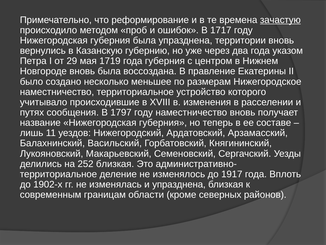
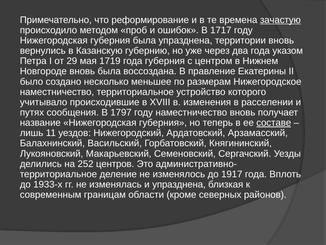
составе underline: none -> present (274, 123)
252 близкая: близкая -> центров (115, 164)
1902-х: 1902-х -> 1933-х (48, 184)
